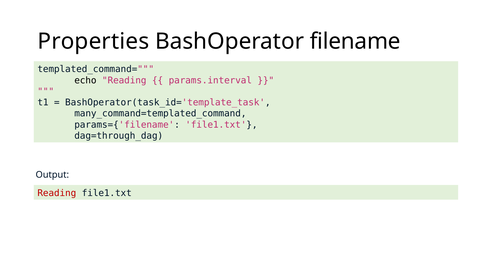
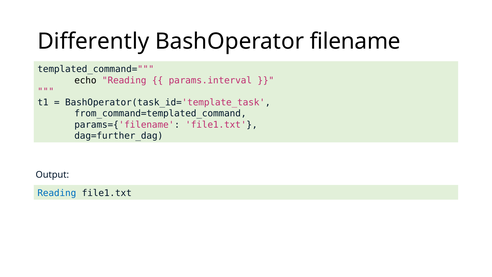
Properties: Properties -> Differently (93, 41)
many_command=templated_command: many_command=templated_command -> from_command=templated_command (160, 113)
dag=through_dag: dag=through_dag -> dag=further_dag (119, 136)
Reading colour: red -> blue (57, 193)
